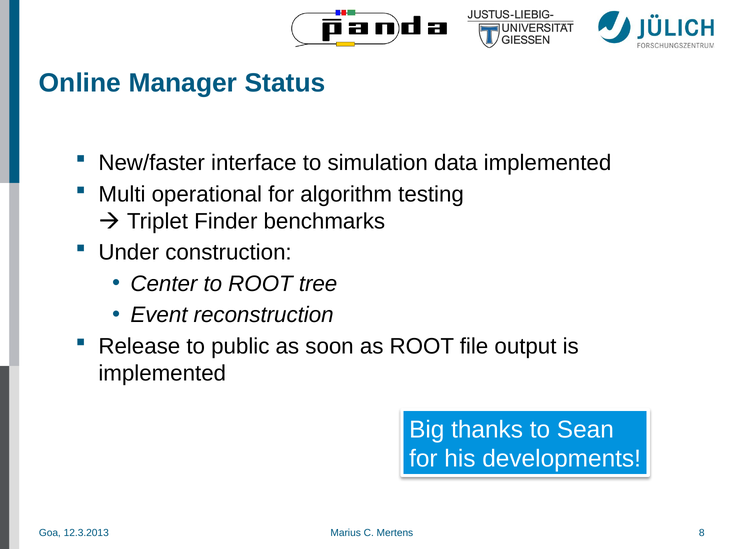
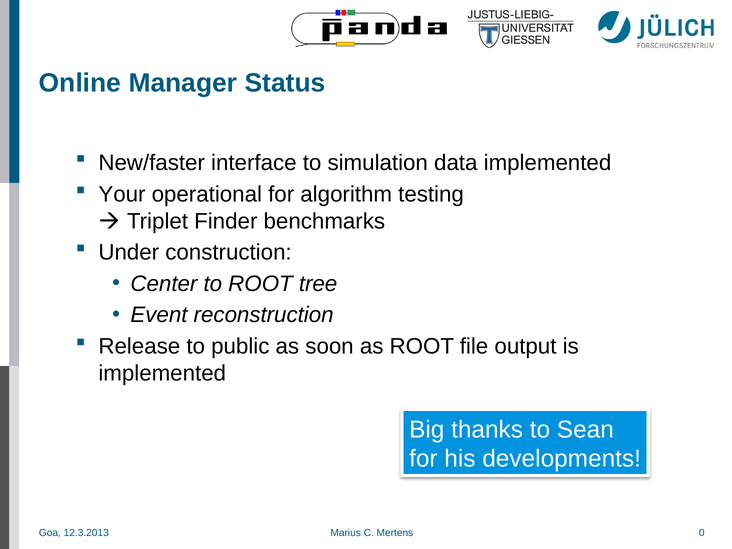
Multi: Multi -> Your (122, 194)
8: 8 -> 0 (702, 533)
